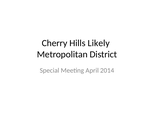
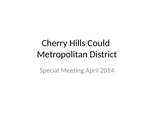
Likely: Likely -> Could (99, 43)
